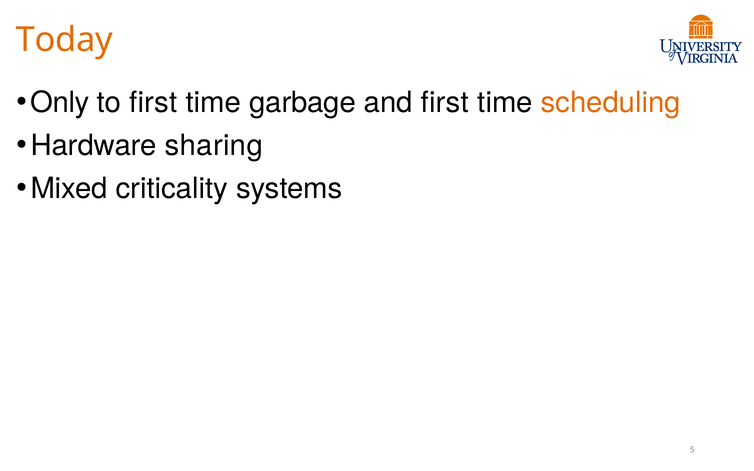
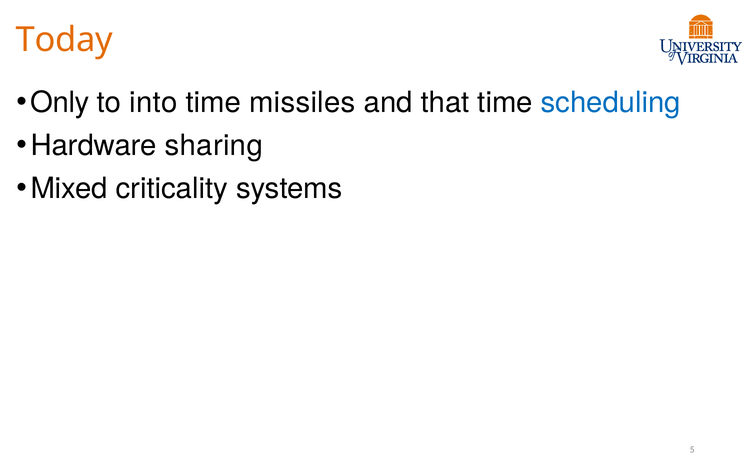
to first: first -> into (153, 103)
garbage: garbage -> missiles (302, 103)
and first: first -> that (445, 103)
scheduling colour: orange -> blue (611, 103)
